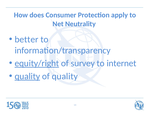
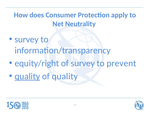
better: better -> survey (27, 39)
equity/right underline: present -> none (37, 63)
internet: internet -> prevent (121, 63)
